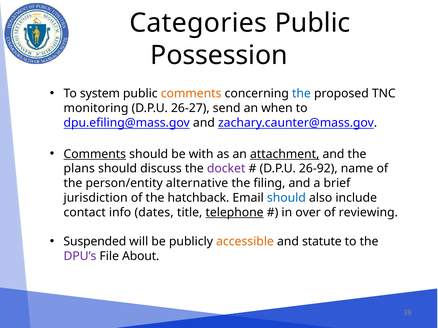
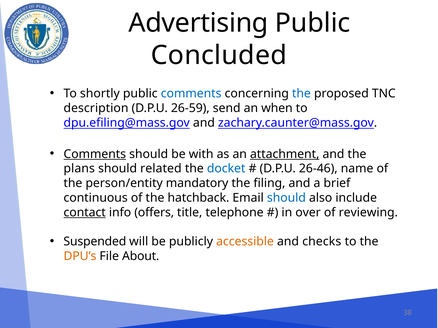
Categories: Categories -> Advertising (198, 23)
Possession: Possession -> Concluded (219, 55)
system: system -> shortly (100, 94)
comments colour: orange -> blue (191, 94)
monitoring: monitoring -> description (96, 108)
26-27: 26-27 -> 26-59 (190, 108)
discuss: discuss -> related (161, 169)
docket colour: purple -> blue (226, 169)
26-92: 26-92 -> 26-46 (318, 169)
alternative: alternative -> mandatory (197, 183)
jurisdiction: jurisdiction -> continuous (96, 198)
contact underline: none -> present (85, 213)
dates: dates -> offers (154, 213)
telephone underline: present -> none (235, 213)
statute: statute -> checks (322, 242)
DPU’s colour: purple -> orange (80, 256)
